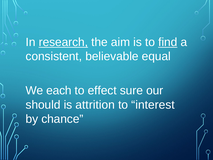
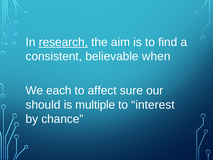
find underline: present -> none (168, 42)
equal: equal -> when (156, 56)
effect: effect -> affect (102, 90)
attrition: attrition -> multiple (95, 105)
